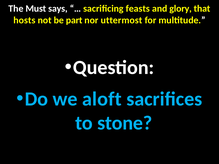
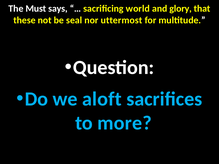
feasts: feasts -> world (138, 9)
hosts: hosts -> these (25, 20)
part: part -> seal (74, 20)
stone: stone -> more (124, 123)
